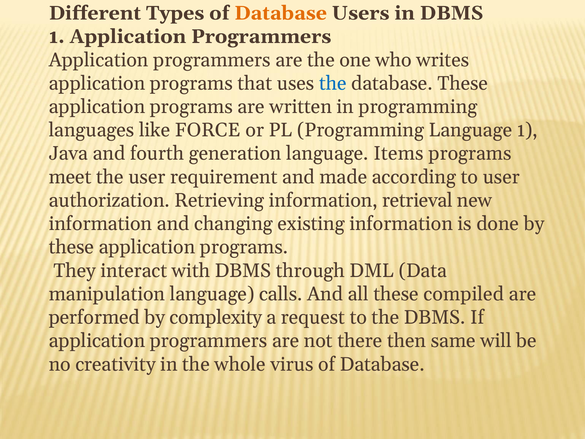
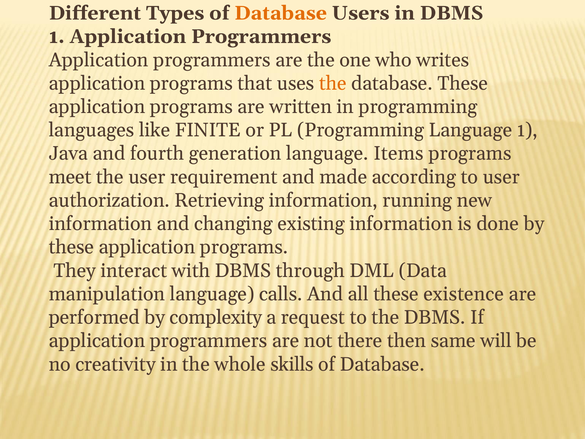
the colour: blue -> orange (333, 83)
FORCE: FORCE -> FINITE (208, 130)
retrieval: retrieval -> running (417, 200)
compiled: compiled -> existence (464, 294)
virus: virus -> skills (292, 364)
